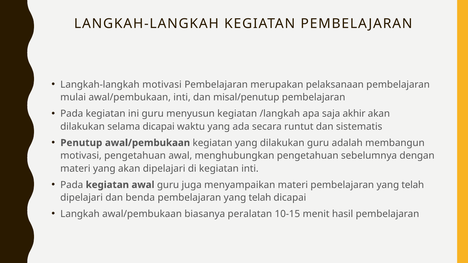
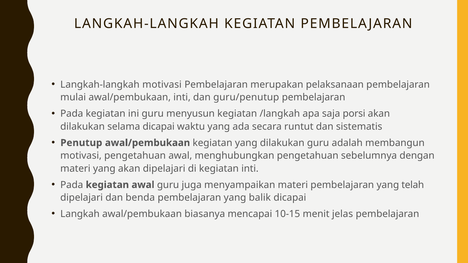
misal/penutup: misal/penutup -> guru/penutup (246, 98)
akhir: akhir -> porsi (354, 114)
telah: telah -> balik (260, 198)
peralatan: peralatan -> mencapai (250, 214)
hasil: hasil -> jelas (343, 214)
